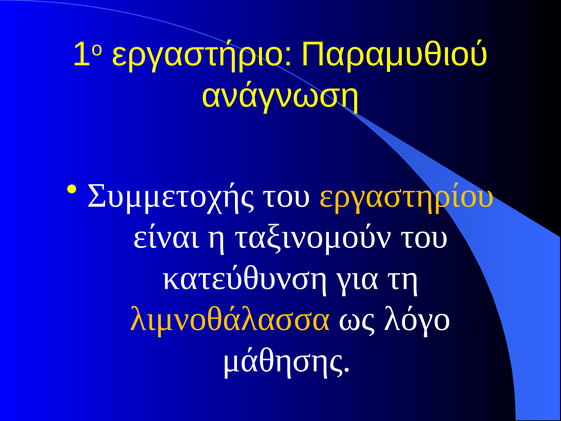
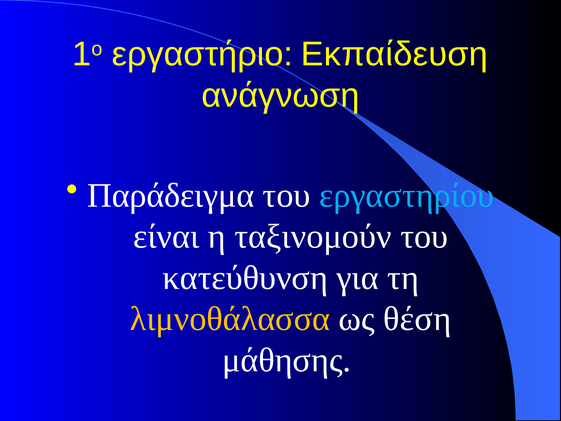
Παραμυθιού: Παραμυθιού -> Εκπαίδευση (394, 54)
Συμμετοχής: Συμμετοχής -> Παράδειγμα (171, 195)
εργαστηρίου colour: yellow -> light blue (407, 195)
λόγο: λόγο -> θέση (417, 319)
